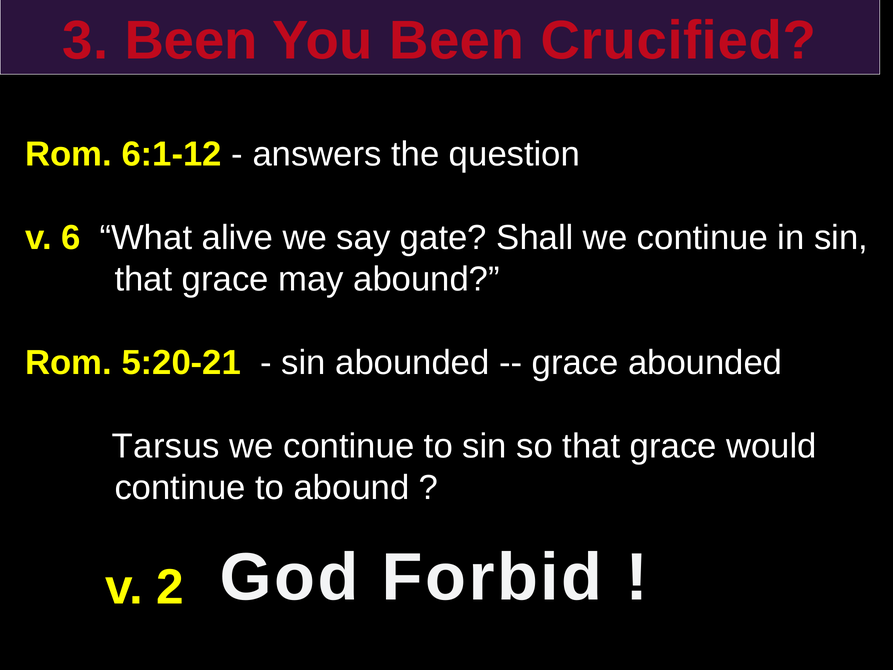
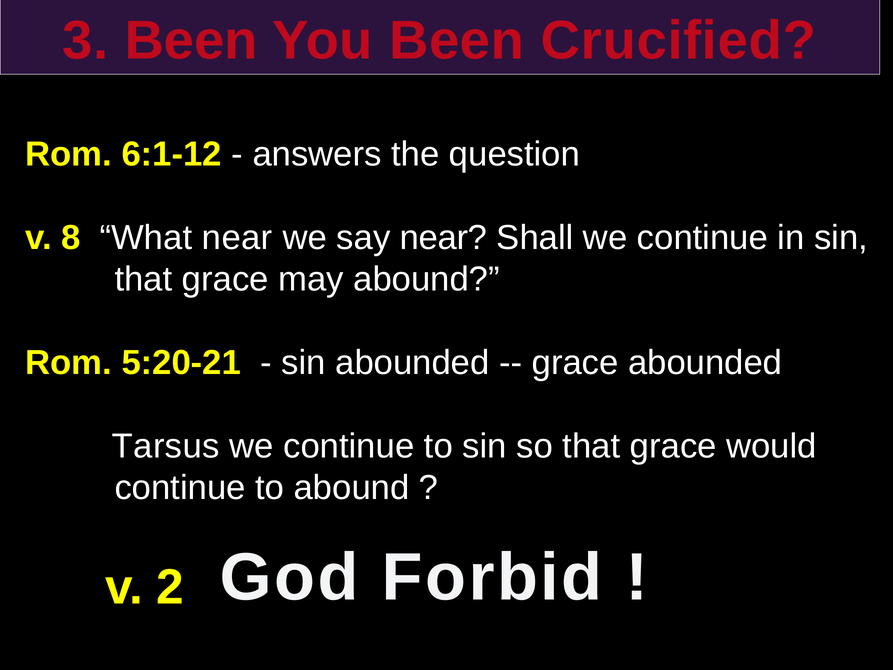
6: 6 -> 8 (71, 238)
What alive: alive -> near (237, 238)
say gate: gate -> near (444, 238)
